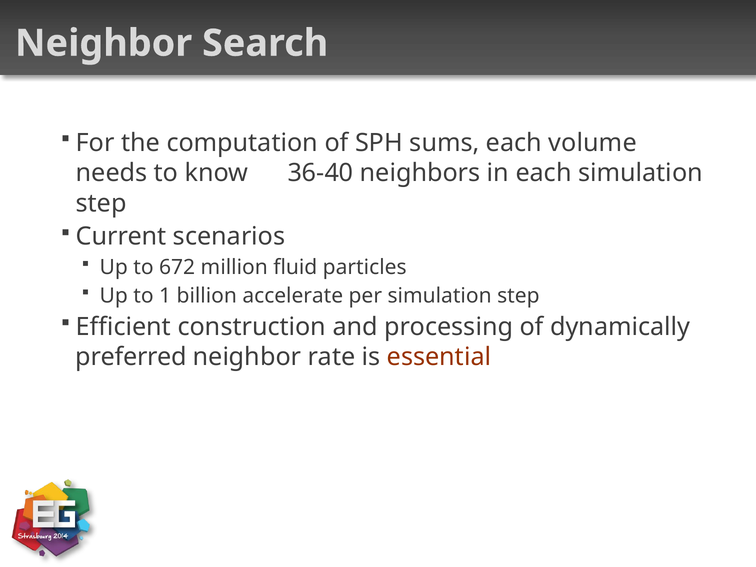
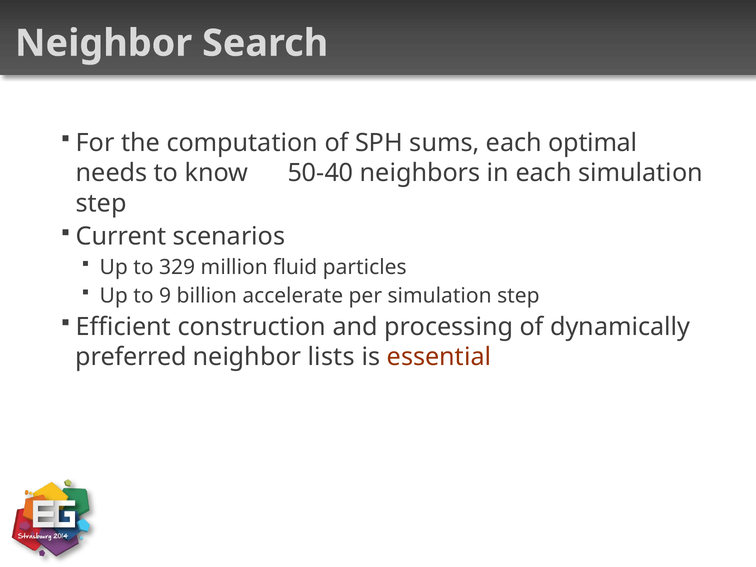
volume: volume -> optimal (593, 143)
36-40: 36-40 -> 50-40 (320, 173)
672: 672 -> 329 (177, 267)
1: 1 -> 9 (165, 296)
rate: rate -> lists (331, 357)
